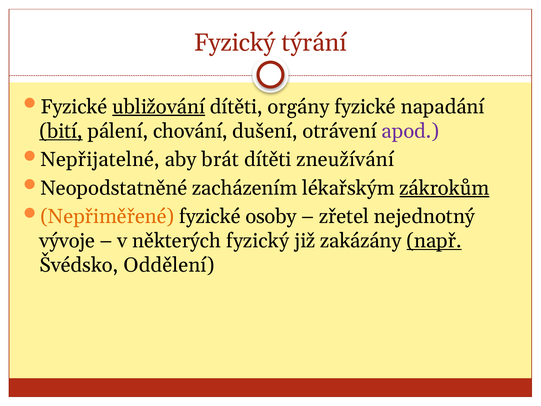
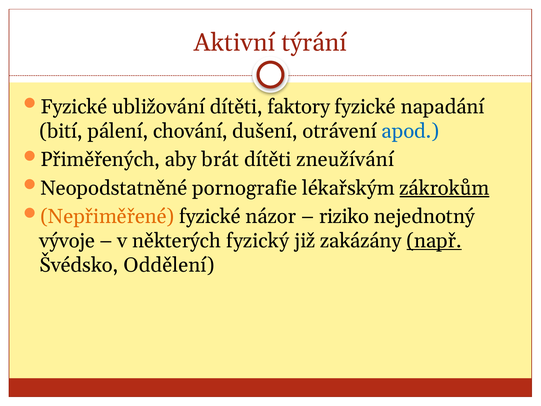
Fyzický: Fyzický -> Aktivní (234, 43)
ubližování underline: present -> none (159, 107)
orgány: orgány -> faktory (299, 107)
bití underline: present -> none (61, 131)
apod colour: purple -> blue (410, 131)
Nepřijatelné: Nepřijatelné -> Přiměřených (100, 159)
zacházením: zacházením -> pornografie (245, 188)
osoby: osoby -> názor (271, 216)
zřetel: zřetel -> riziko (344, 216)
